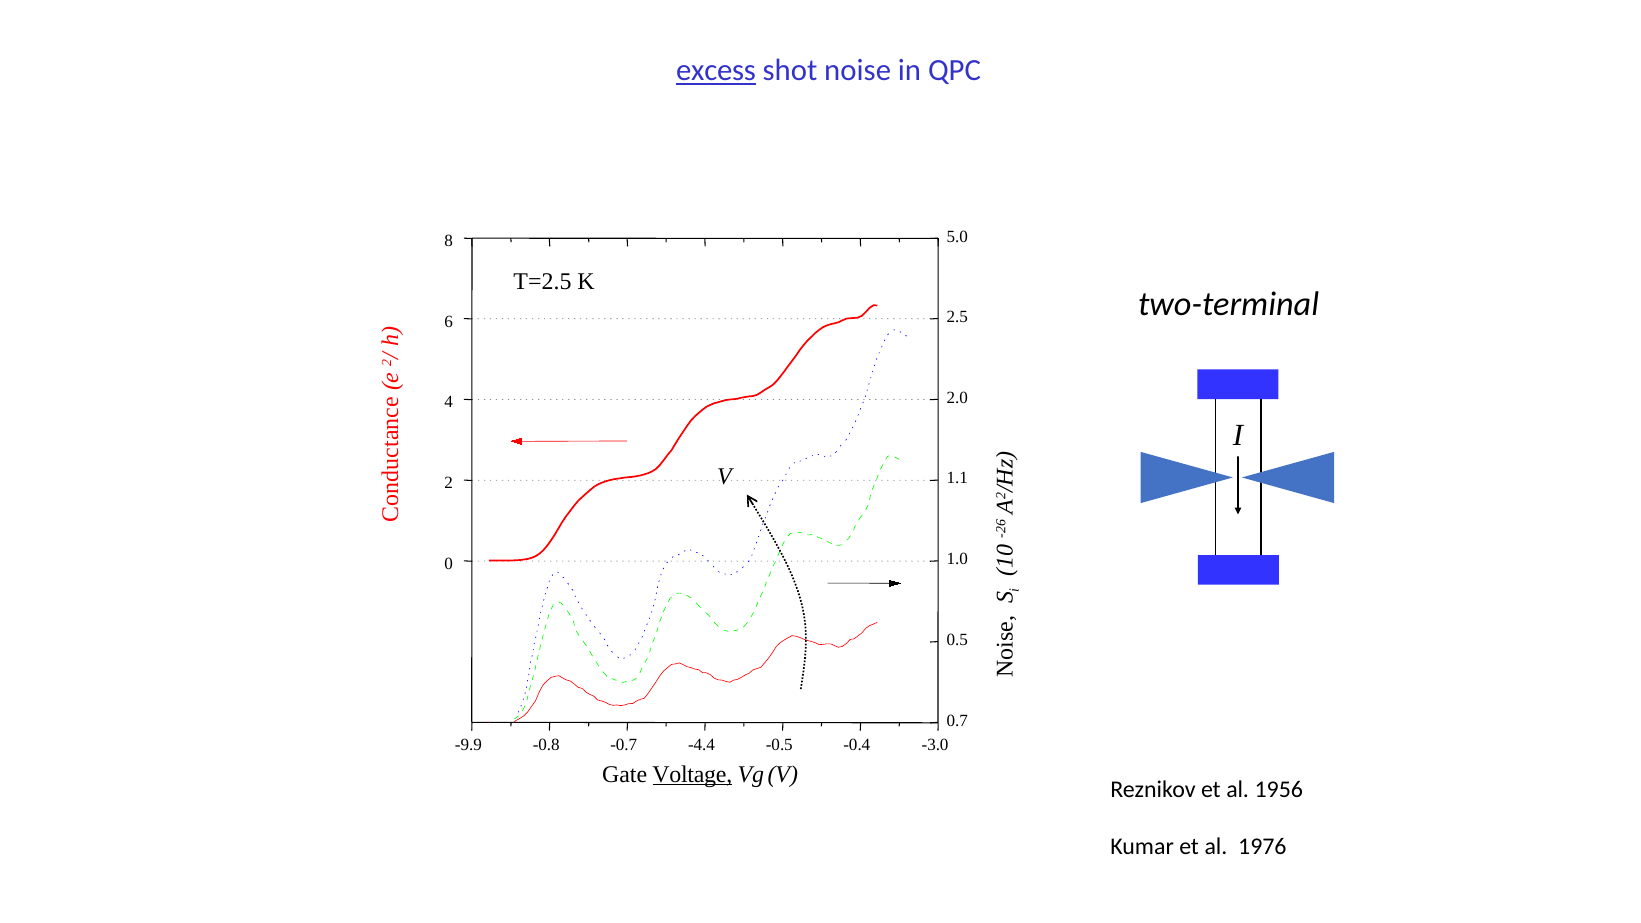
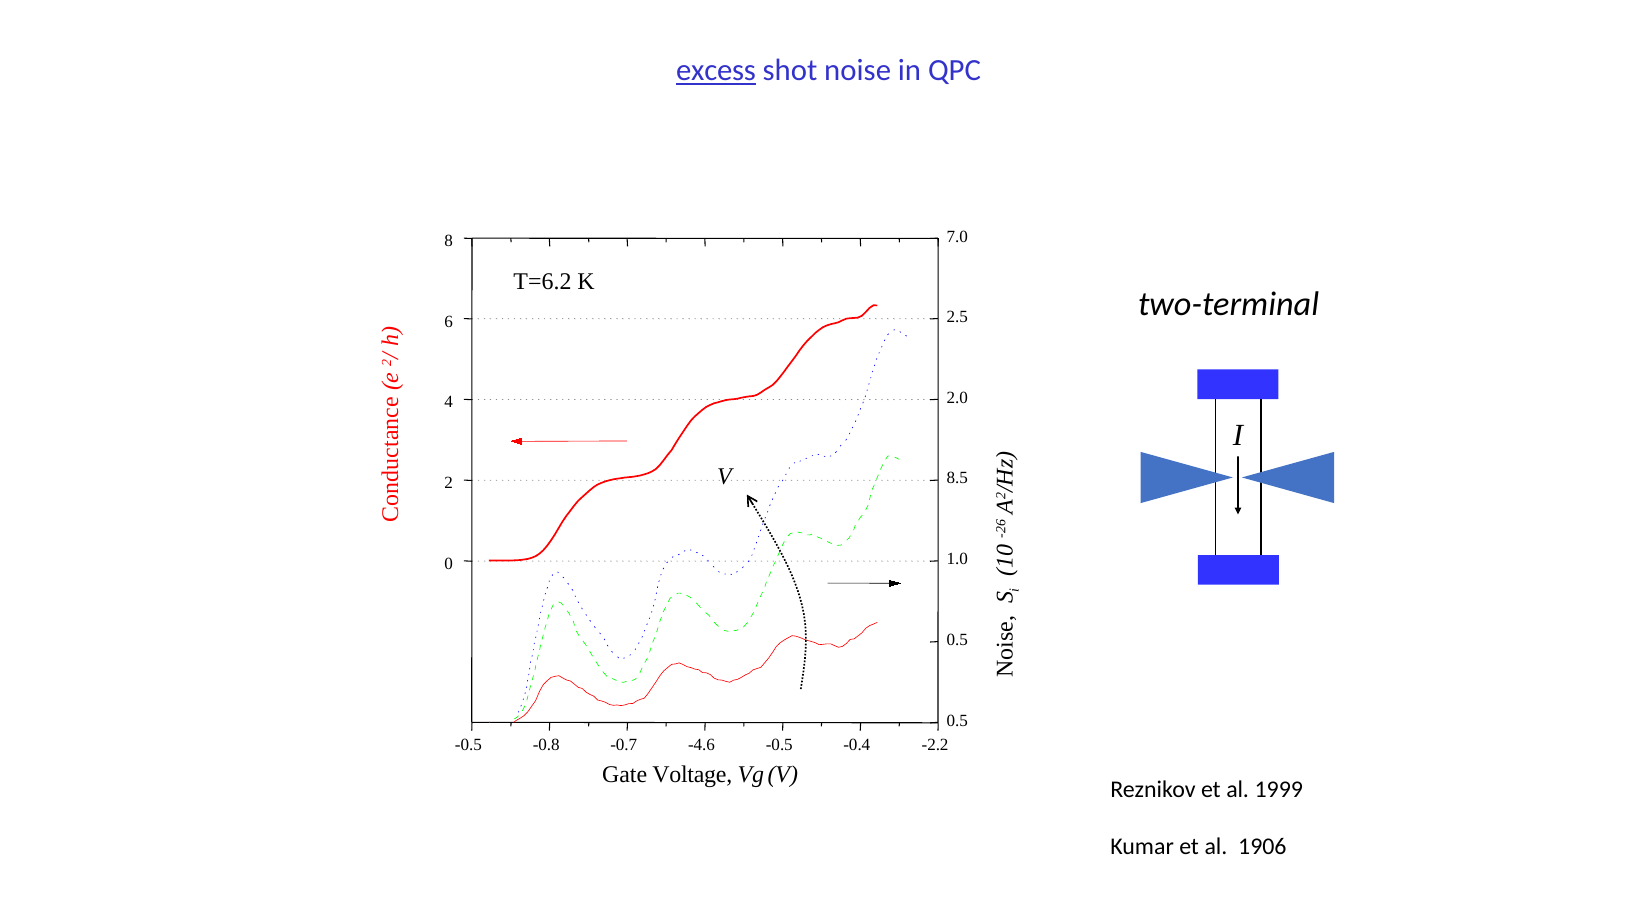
5.0: 5.0 -> 7.0 (957, 236)
T=2.5: T=2.5 -> T=6.2 (543, 282)
1.1: 1.1 -> 8.5 (957, 478)
0.7: 0.7 -> 0.5 (957, 721)
-9.9: -9.9 -> -0.5 (468, 745)
-4.4: -4.4 -> -4.6 (702, 745)
-3.0: -3.0 -> -2.2 (935, 745)
Voltage underline: present -> none (692, 774)
1956: 1956 -> 1999 (1279, 789)
1976: 1976 -> 1906 (1262, 847)
